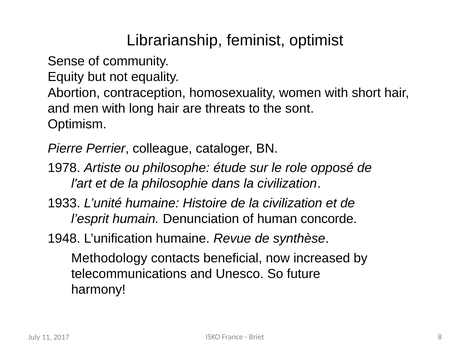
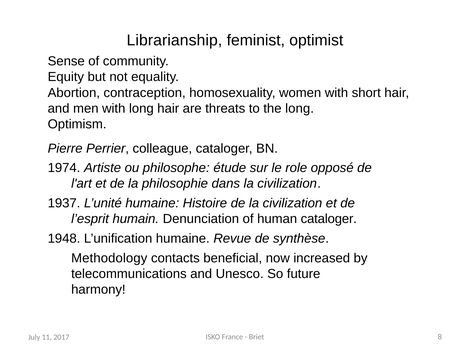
the sont: sont -> long (300, 108)
1978: 1978 -> 1974 (64, 168)
1933: 1933 -> 1937 (64, 203)
human concorde: concorde -> cataloger (329, 219)
